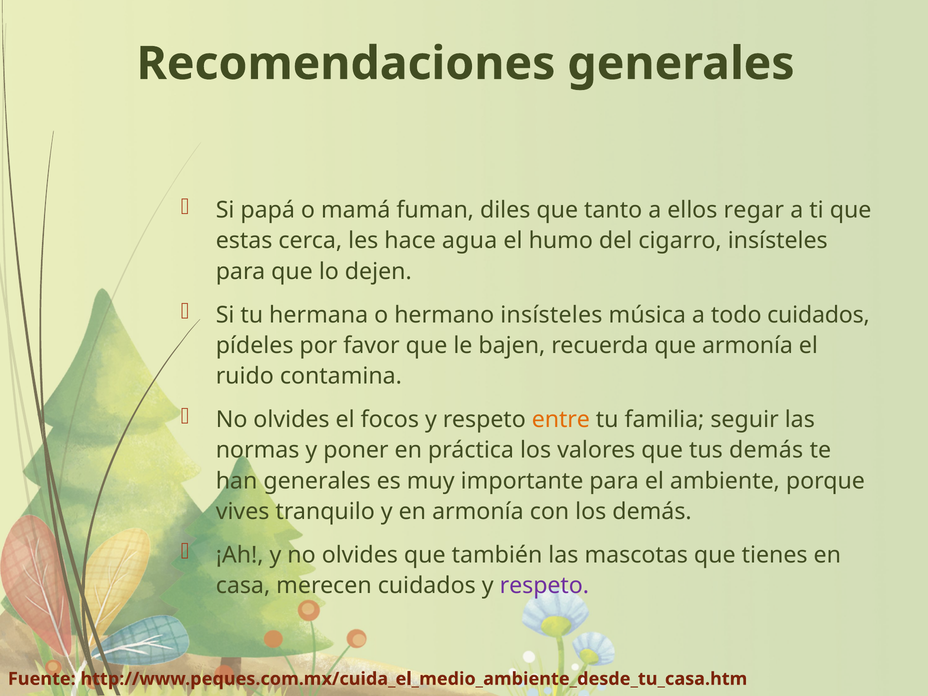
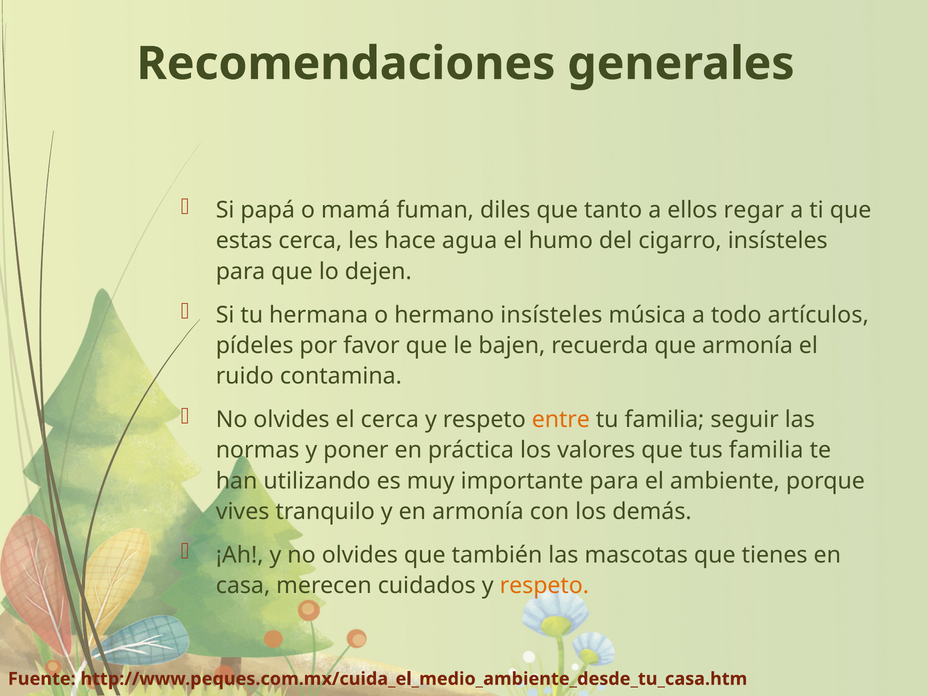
todo cuidados: cuidados -> artículos (818, 315)
el focos: focos -> cerca (390, 420)
tus demás: demás -> familia (766, 450)
han generales: generales -> utilizando (317, 481)
respeto colour: purple -> orange (544, 586)
